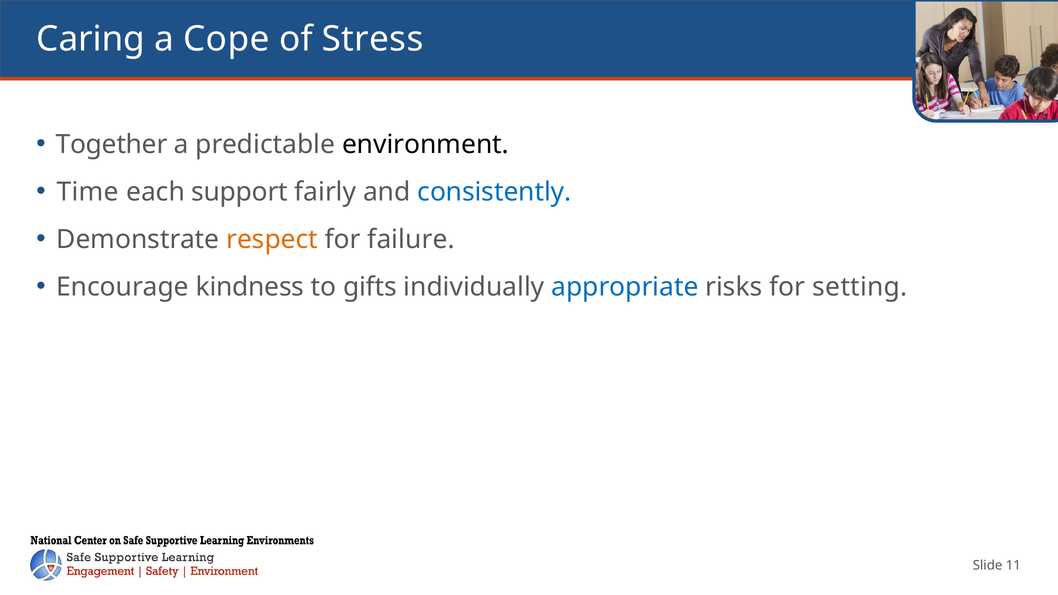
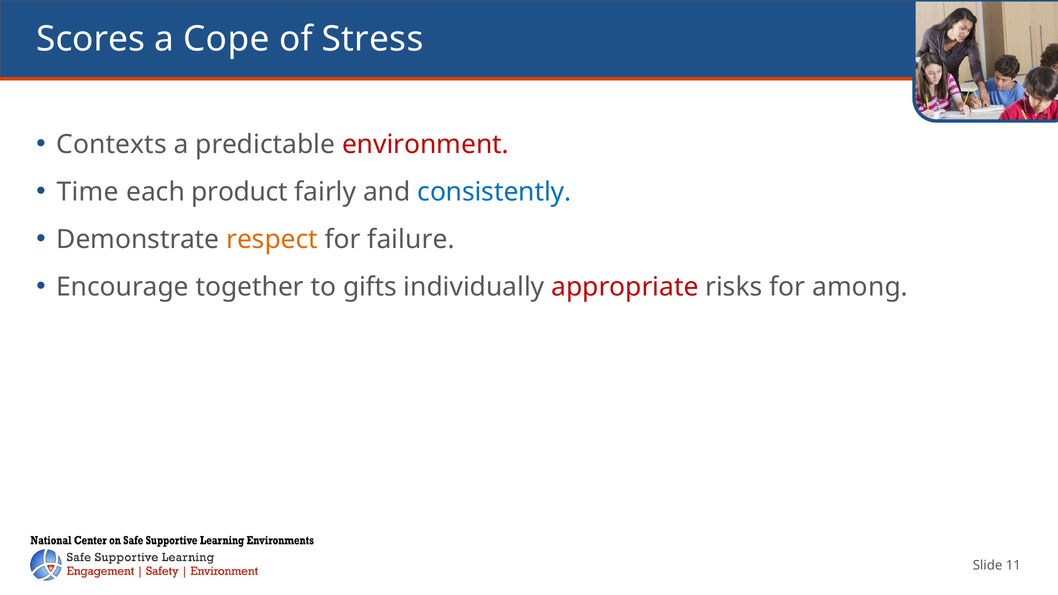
Caring: Caring -> Scores (91, 39)
Together: Together -> Contexts (111, 144)
environment colour: black -> red (425, 144)
support: support -> product (240, 192)
kindness: kindness -> together (250, 287)
appropriate colour: blue -> red (625, 287)
setting: setting -> among (860, 287)
